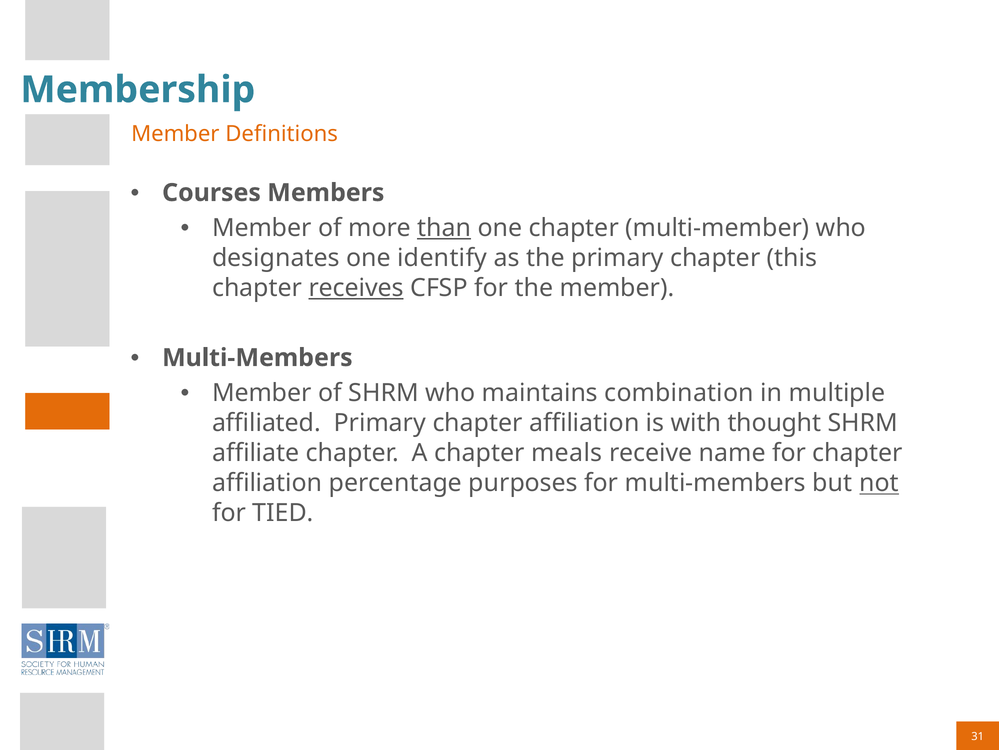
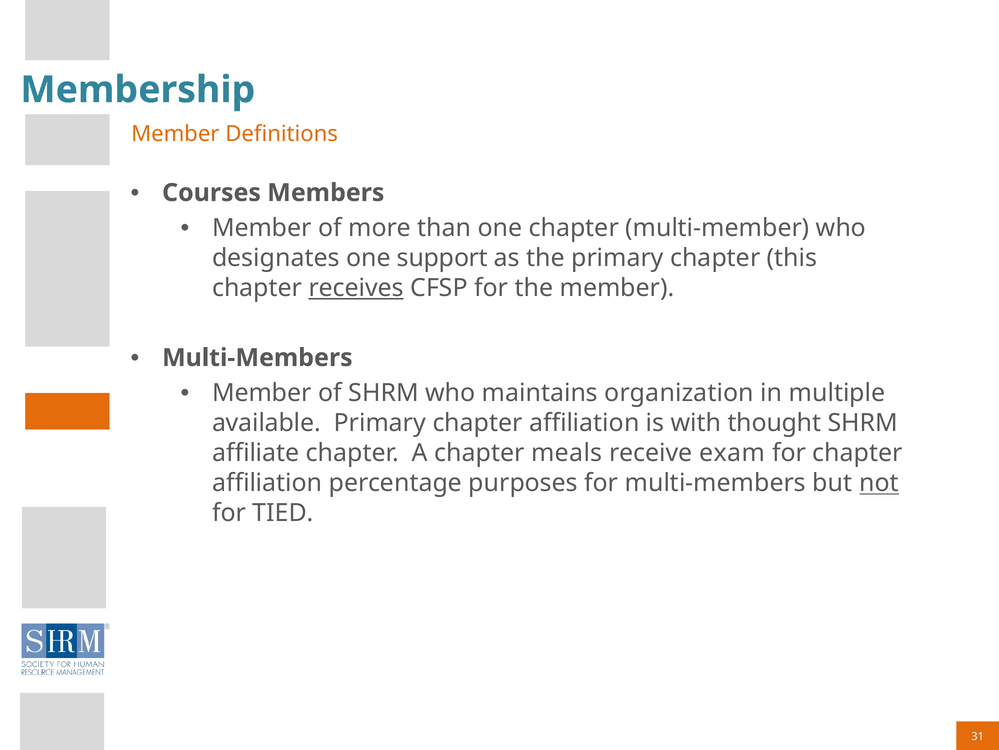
than underline: present -> none (444, 228)
identify: identify -> support (442, 258)
combination: combination -> organization (679, 392)
affiliated: affiliated -> available (266, 422)
name: name -> exam (732, 452)
